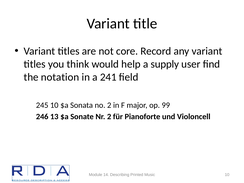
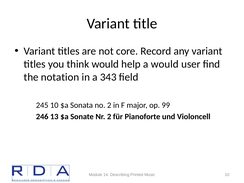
a supply: supply -> would (165, 64)
241: 241 -> 343 (108, 77)
